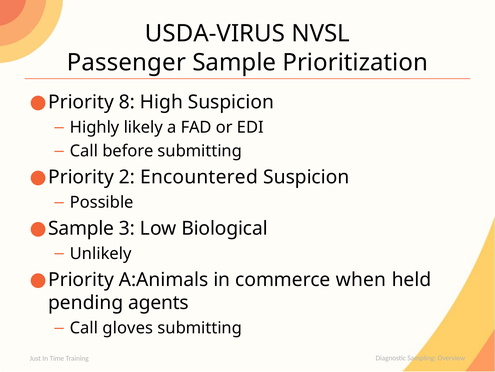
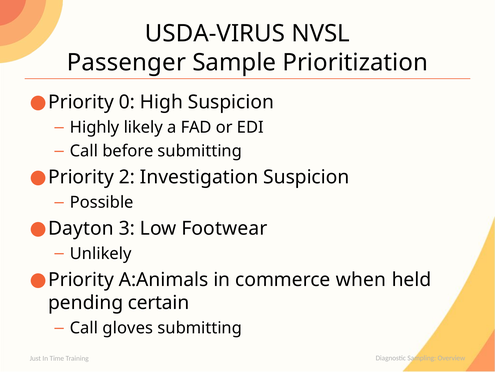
8: 8 -> 0 (127, 102)
Encountered: Encountered -> Investigation (199, 177)
Sample: Sample -> Dayton (81, 228)
Biological: Biological -> Footwear (224, 228)
agents: agents -> certain (159, 302)
